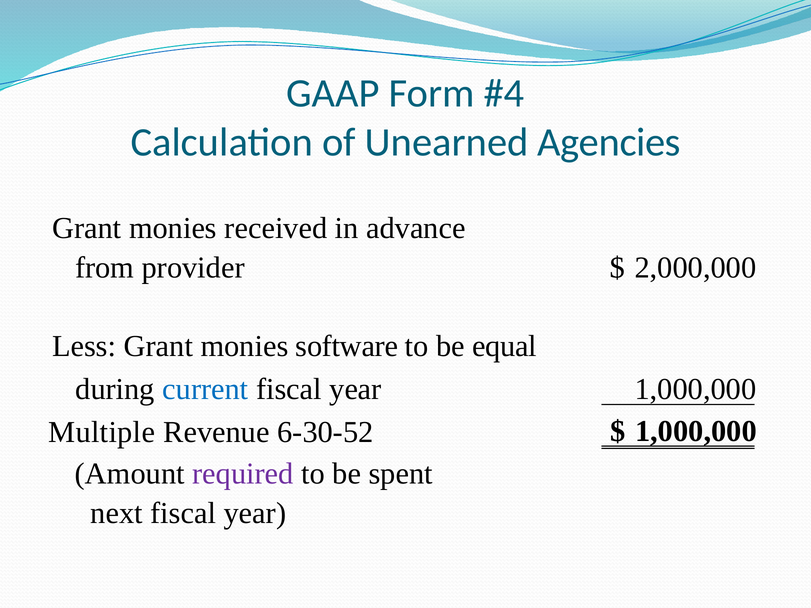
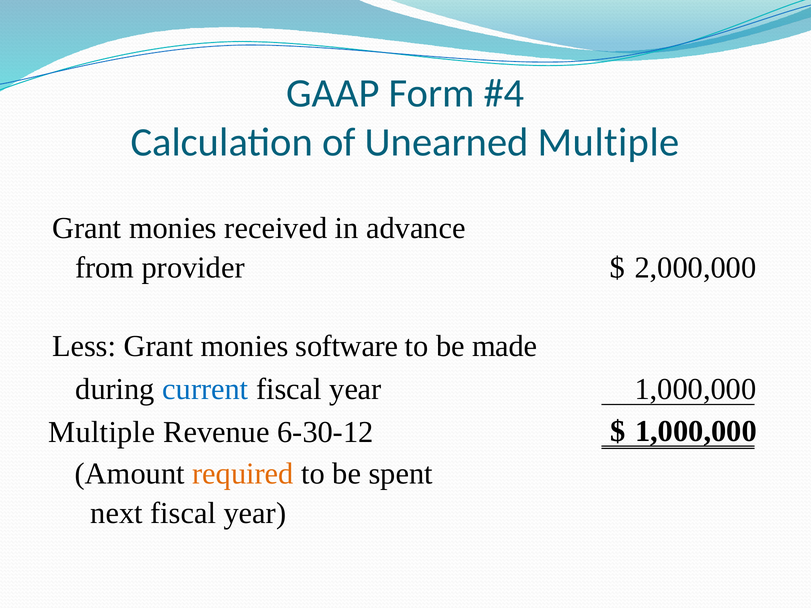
Unearned Agencies: Agencies -> Multiple (609, 142)
equal: equal -> made (505, 347)
6-30-52: 6-30-52 -> 6-30-12 (325, 432)
required colour: purple -> orange (243, 474)
